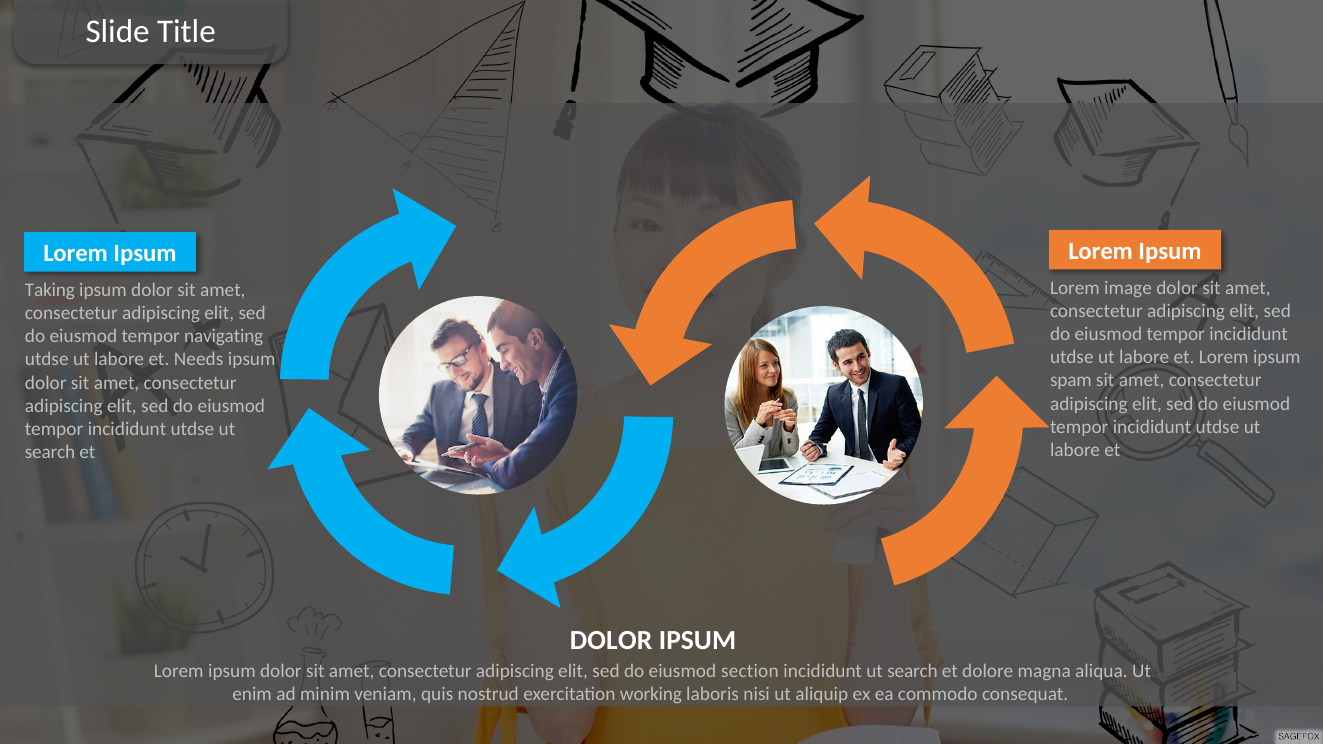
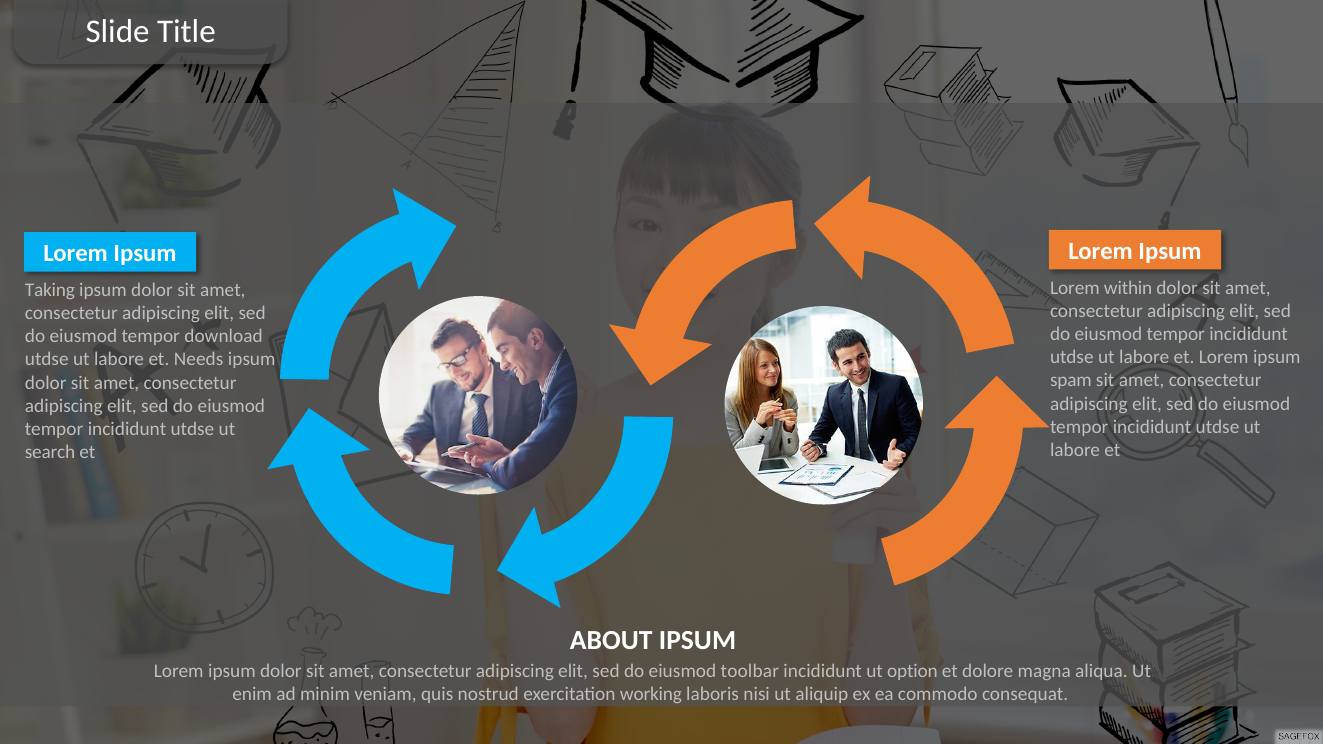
image: image -> within (1128, 288)
navigating: navigating -> download (224, 336)
DOLOR: DOLOR -> ABOUT (611, 640)
section: section -> toolbar (750, 672)
incididunt ut search: search -> option (912, 672)
